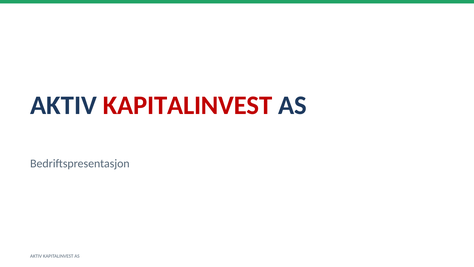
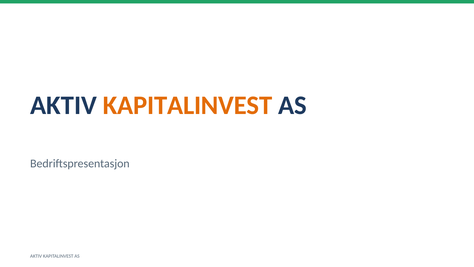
KAPITALINVEST colour: red -> orange (188, 105)
